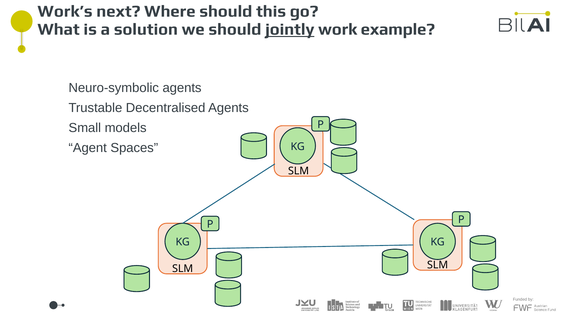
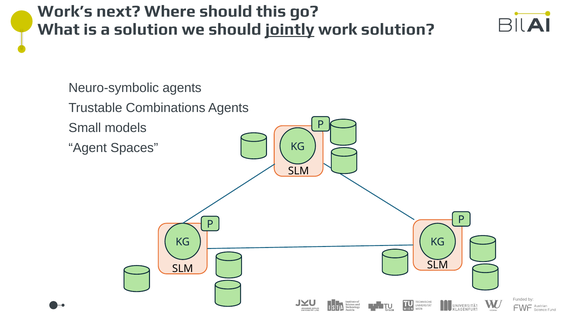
work example: example -> solution (398, 29)
Decentralised: Decentralised -> Combinations (166, 108)
